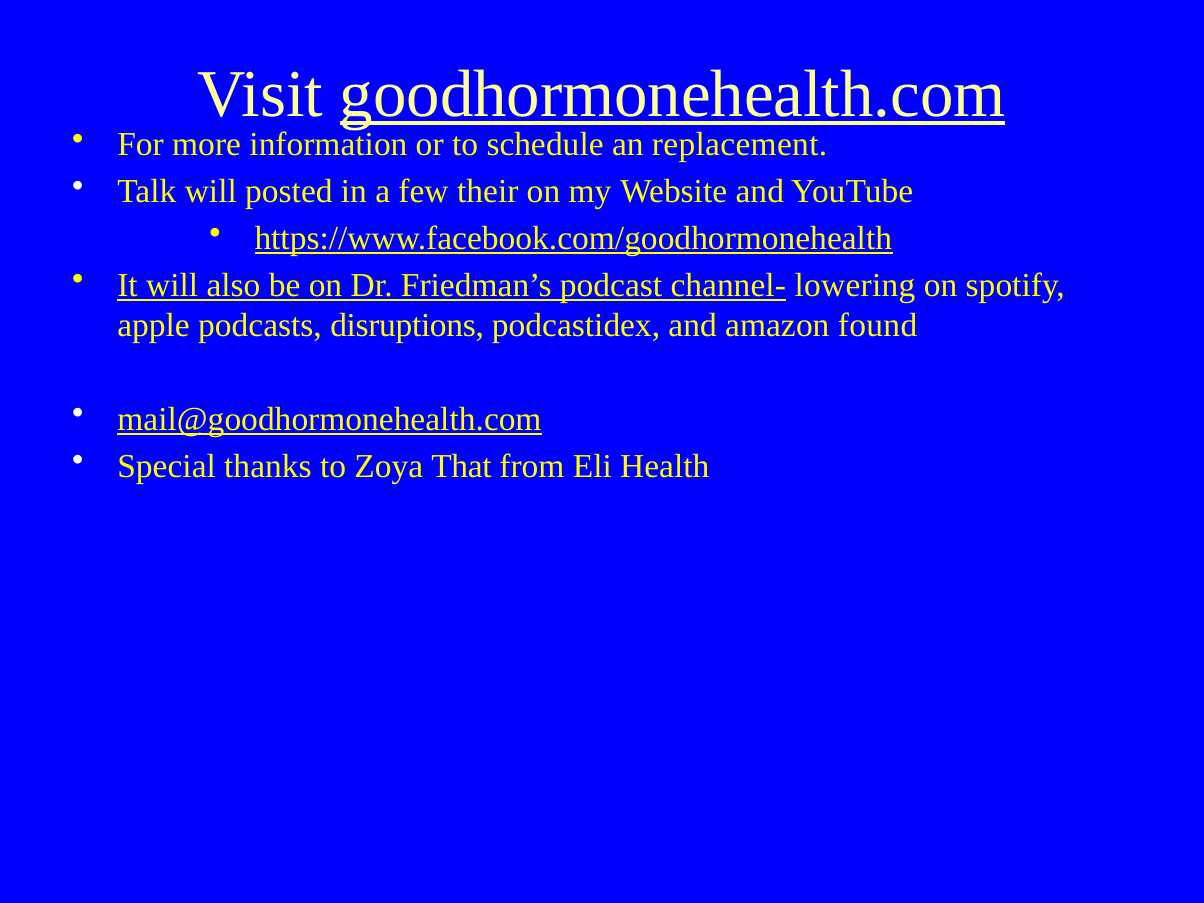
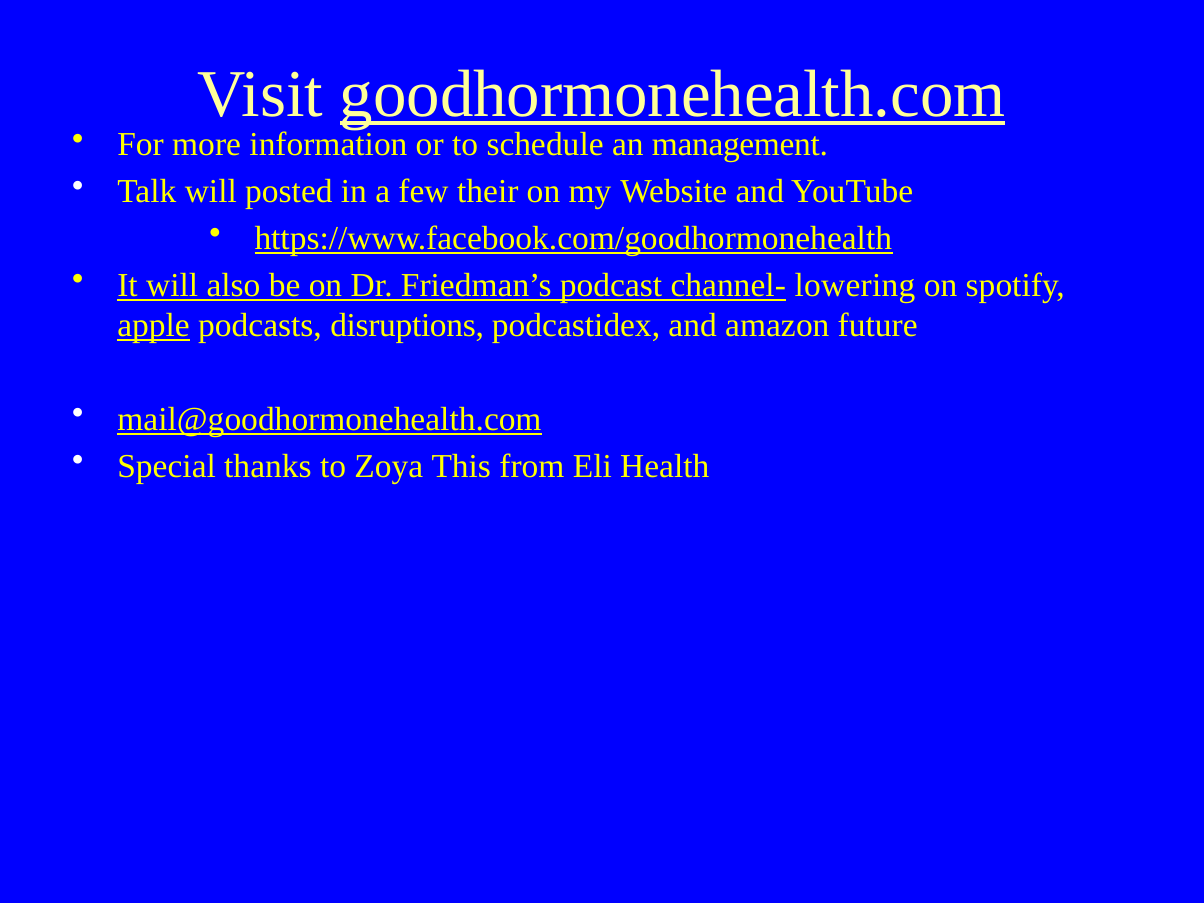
replacement: replacement -> management (740, 144)
apple underline: none -> present (154, 325)
found: found -> future (878, 325)
That: That -> This (461, 466)
